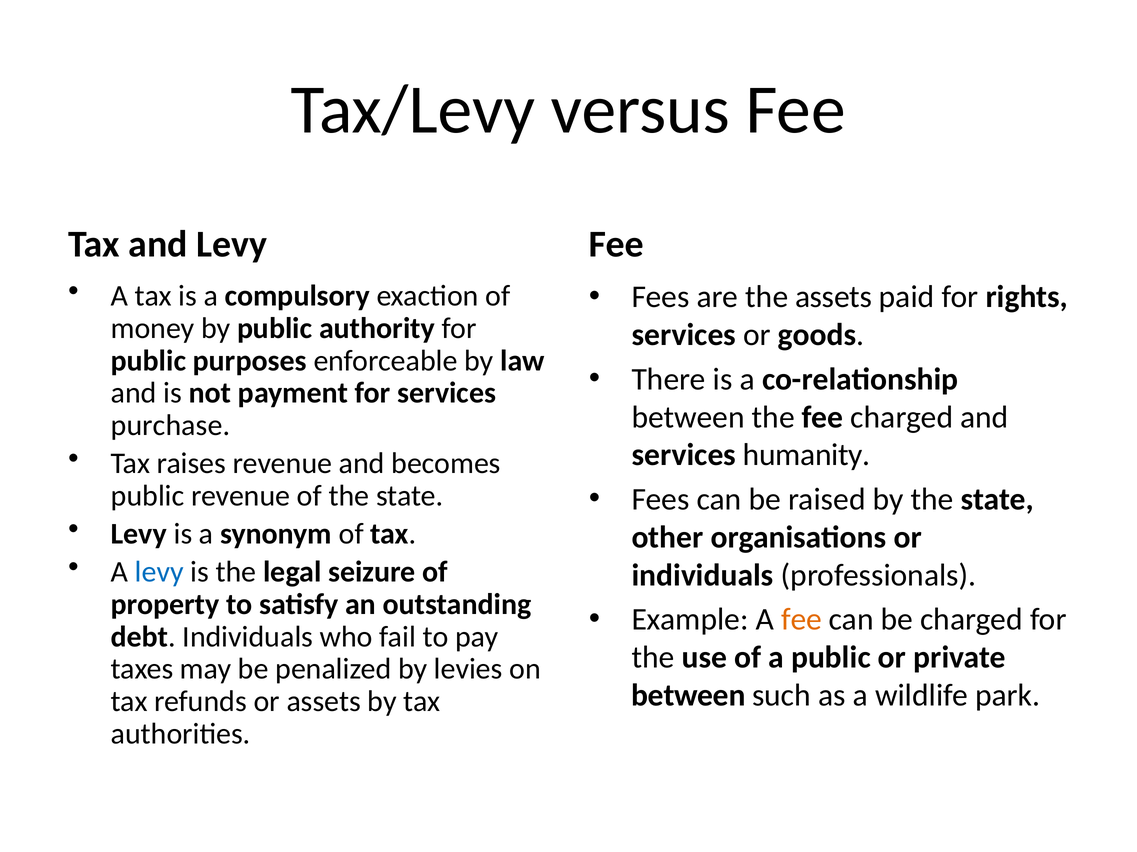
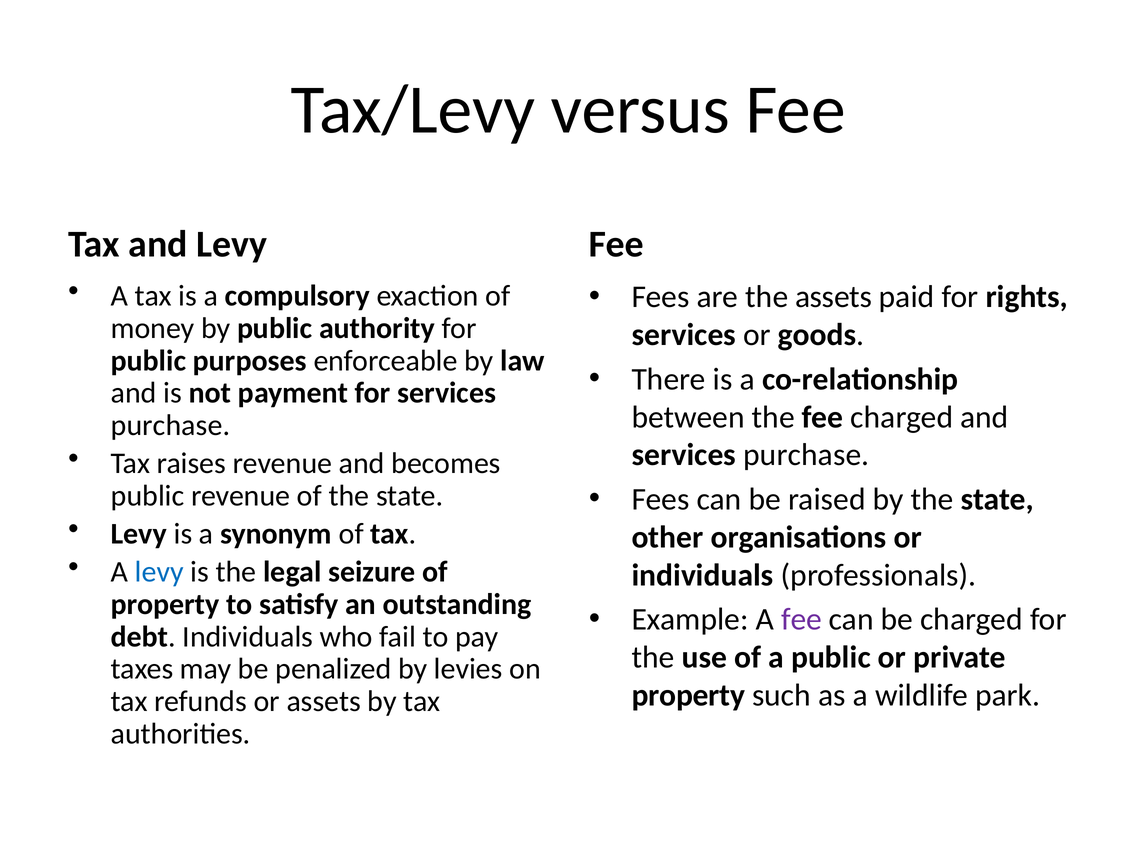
humanity: humanity -> purchase (806, 455)
fee colour: orange -> purple (801, 620)
between: between -> property (688, 696)
